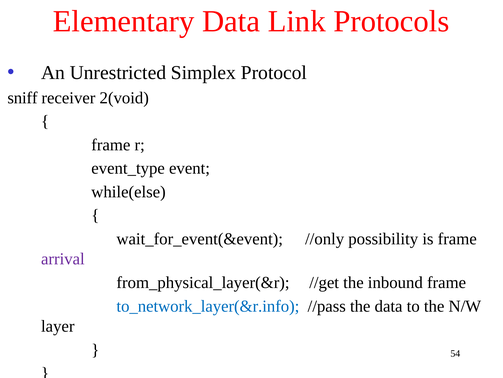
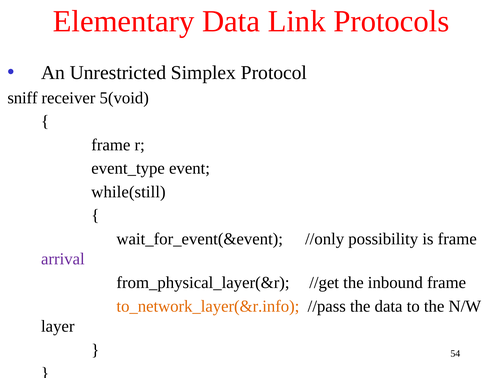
2(void: 2(void -> 5(void (124, 98)
while(else: while(else -> while(still (128, 192)
to_network_layer(&r.info colour: blue -> orange (208, 306)
